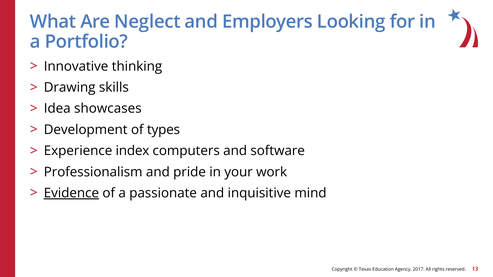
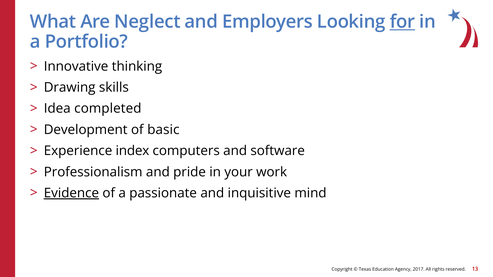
for underline: none -> present (402, 22)
showcases: showcases -> completed (108, 109)
types: types -> basic (163, 130)
